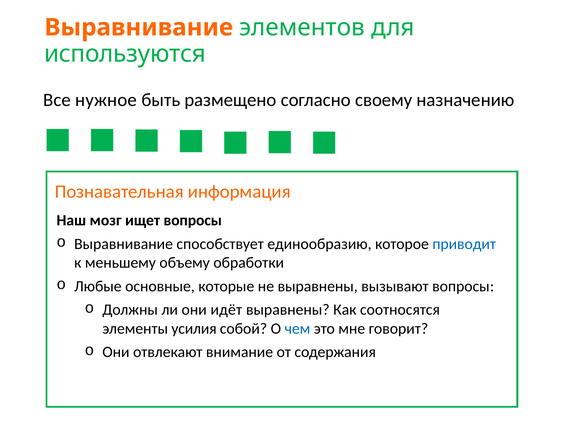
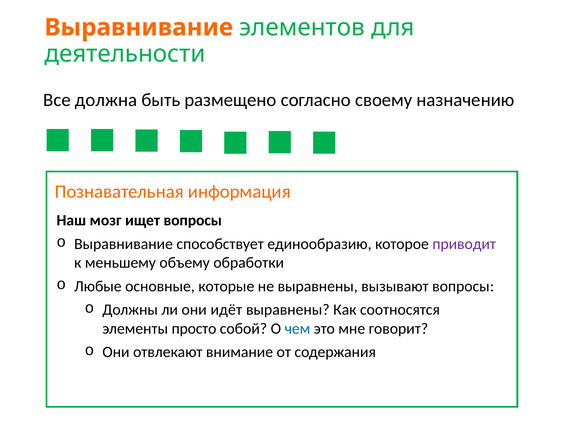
используются: используются -> деятельности (125, 54)
нужное: нужное -> должна (106, 100)
приводит colour: blue -> purple (464, 244)
усилия: усилия -> просто (194, 329)
